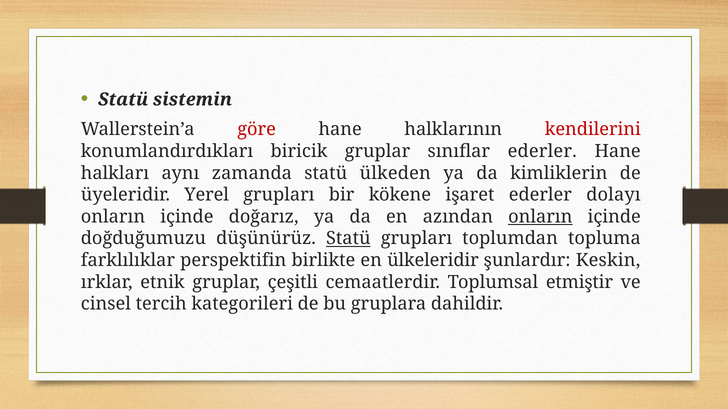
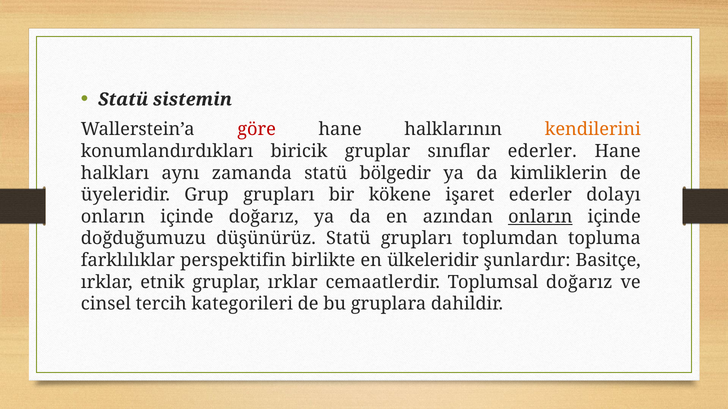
kendilerini colour: red -> orange (593, 130)
ülkeden: ülkeden -> bölgedir (395, 173)
Yerel: Yerel -> Grup (207, 195)
Statü underline: present -> none (348, 239)
Keskin: Keskin -> Basitçe (608, 261)
gruplar çeşitli: çeşitli -> ırklar (293, 282)
Toplumsal etmiştir: etmiştir -> doğarız (579, 282)
